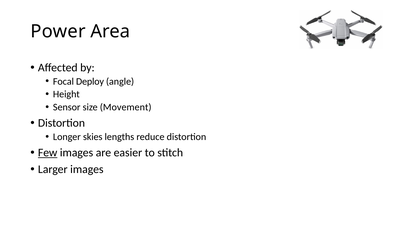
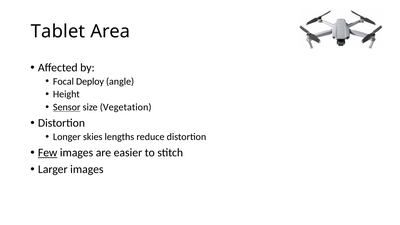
Power: Power -> Tablet (58, 31)
Sensor underline: none -> present (67, 107)
Movement: Movement -> Vegetation (126, 107)
